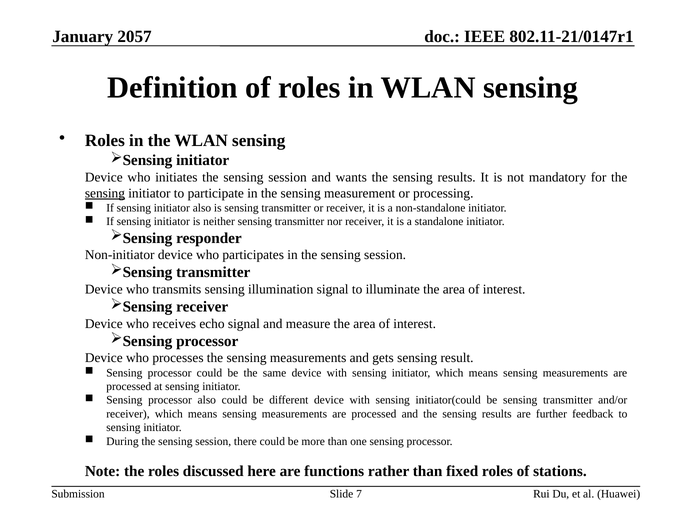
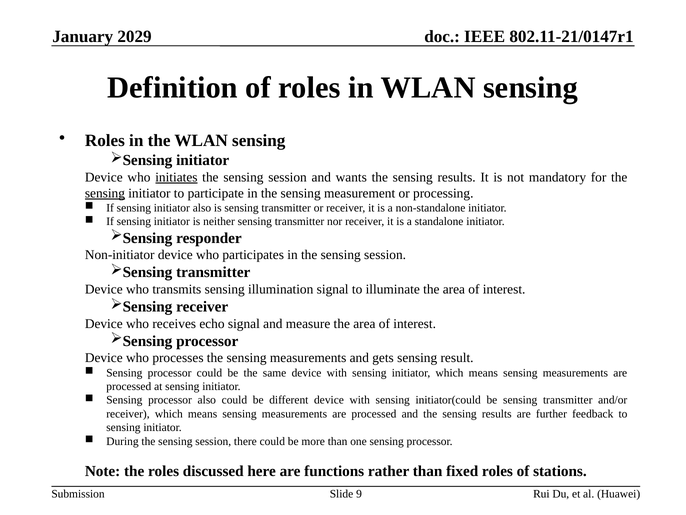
2057: 2057 -> 2029 (135, 37)
initiates underline: none -> present (176, 177)
7: 7 -> 9 (359, 493)
